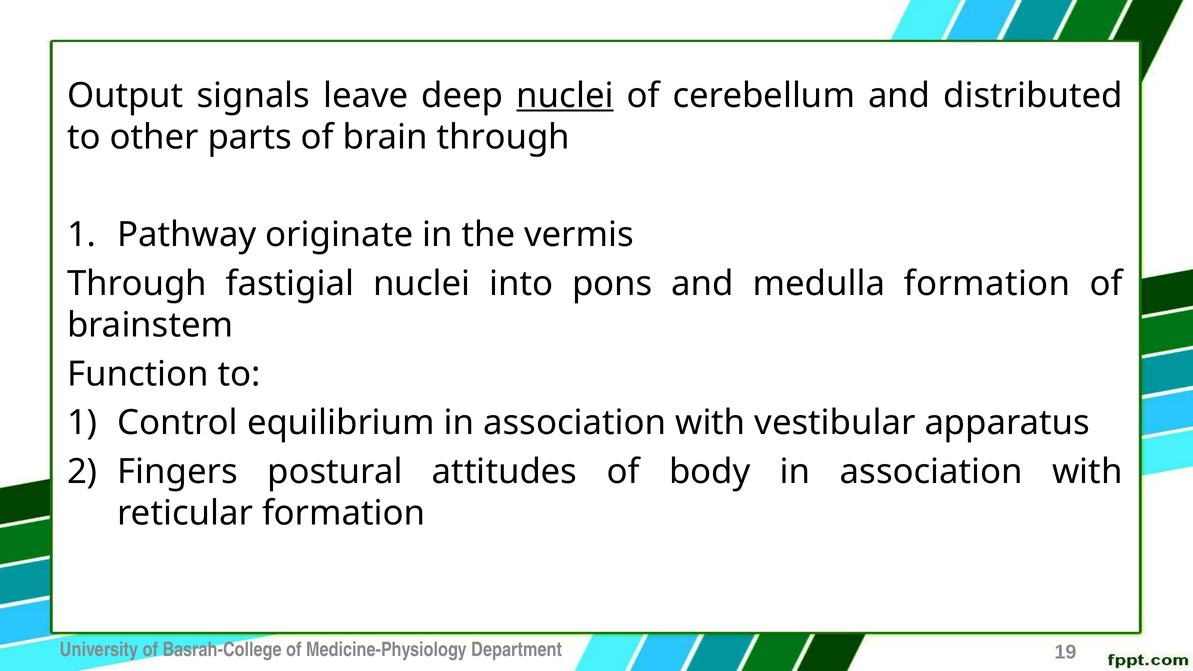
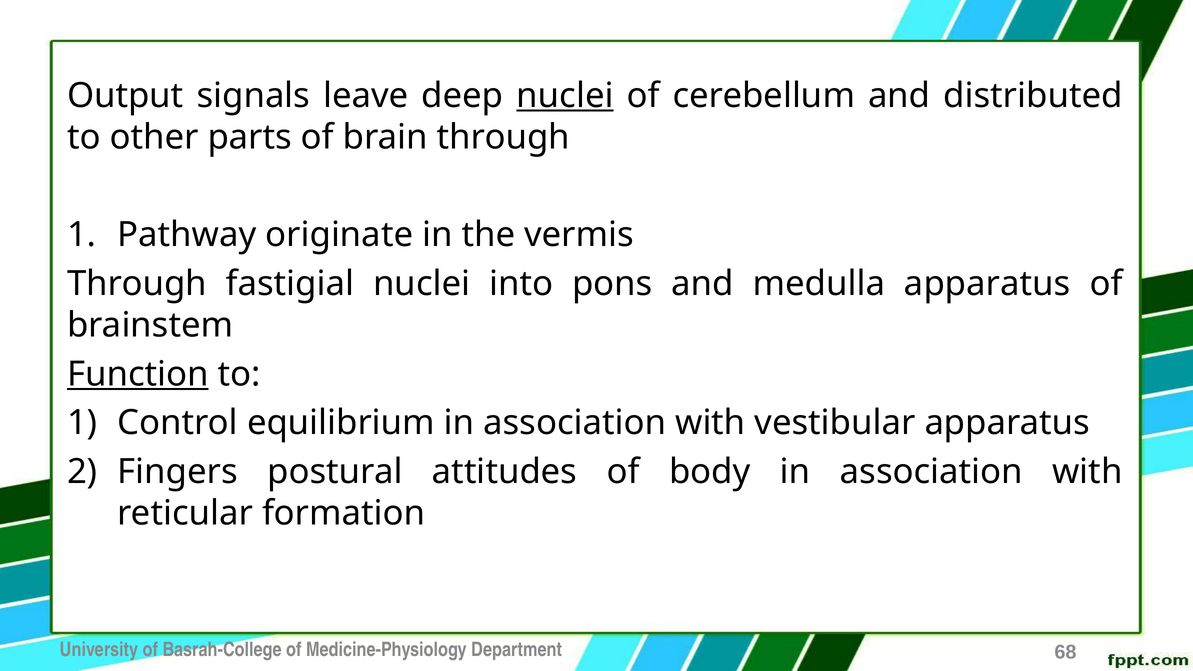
medulla formation: formation -> apparatus (987, 284)
Function underline: none -> present (138, 374)
19: 19 -> 68 (1065, 652)
